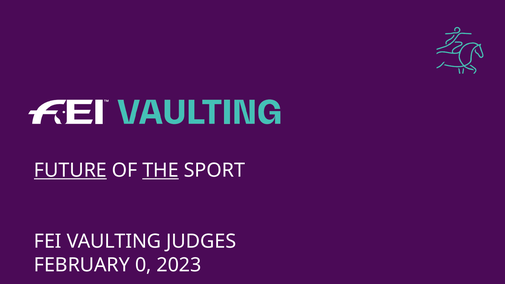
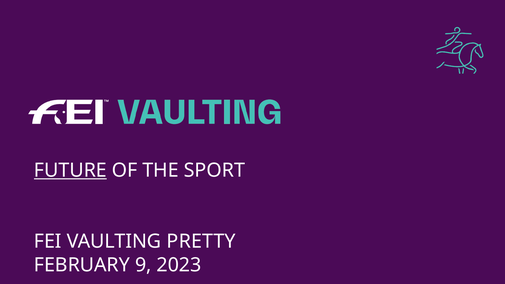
THE underline: present -> none (161, 171)
JUDGES: JUDGES -> PRETTY (201, 241)
0: 0 -> 9 (143, 265)
